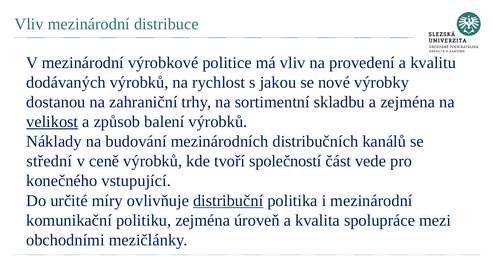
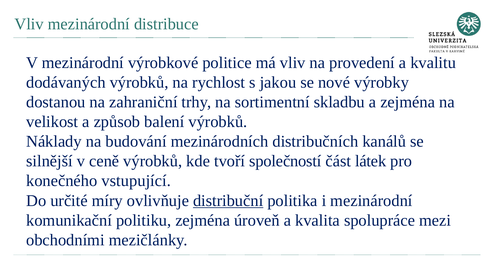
velikost underline: present -> none (52, 122)
střední: střední -> silnější (49, 161)
vede: vede -> látek (371, 161)
